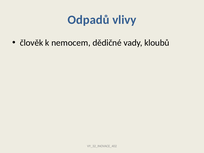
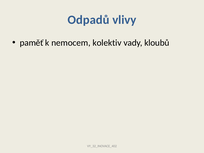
člověk: člověk -> paměť (32, 43)
dědičné: dědičné -> kolektiv (107, 43)
